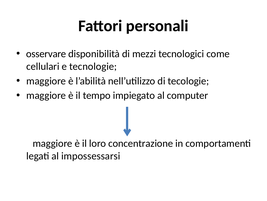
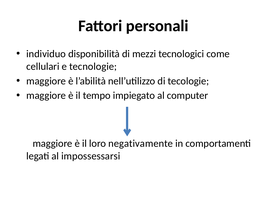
osservare: osservare -> individuo (46, 54)
concentrazione: concentrazione -> negativamente (141, 143)
